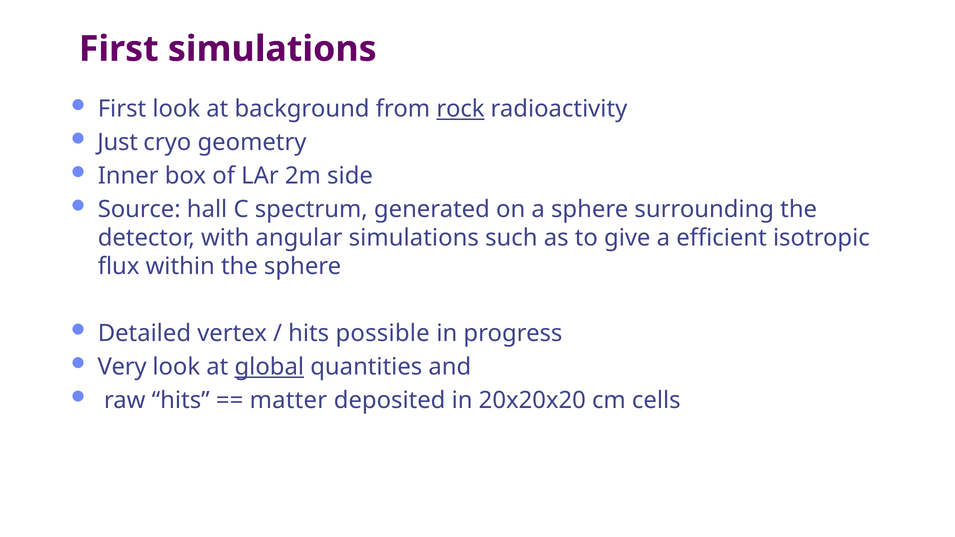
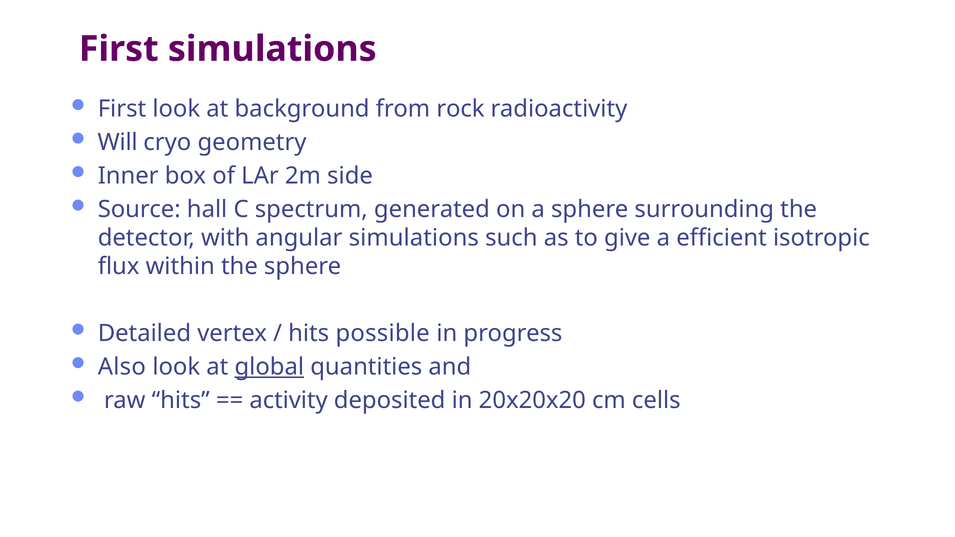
rock underline: present -> none (460, 109)
Just: Just -> Will (118, 143)
Very: Very -> Also (122, 367)
matter: matter -> activity (289, 400)
